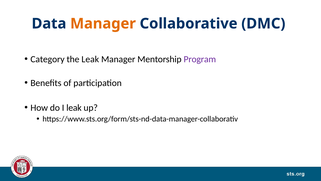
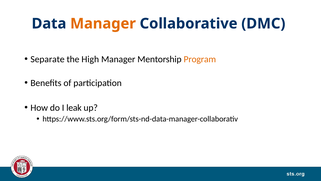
Category: Category -> Separate (48, 59)
the Leak: Leak -> High (90, 59)
Program colour: purple -> orange (200, 59)
